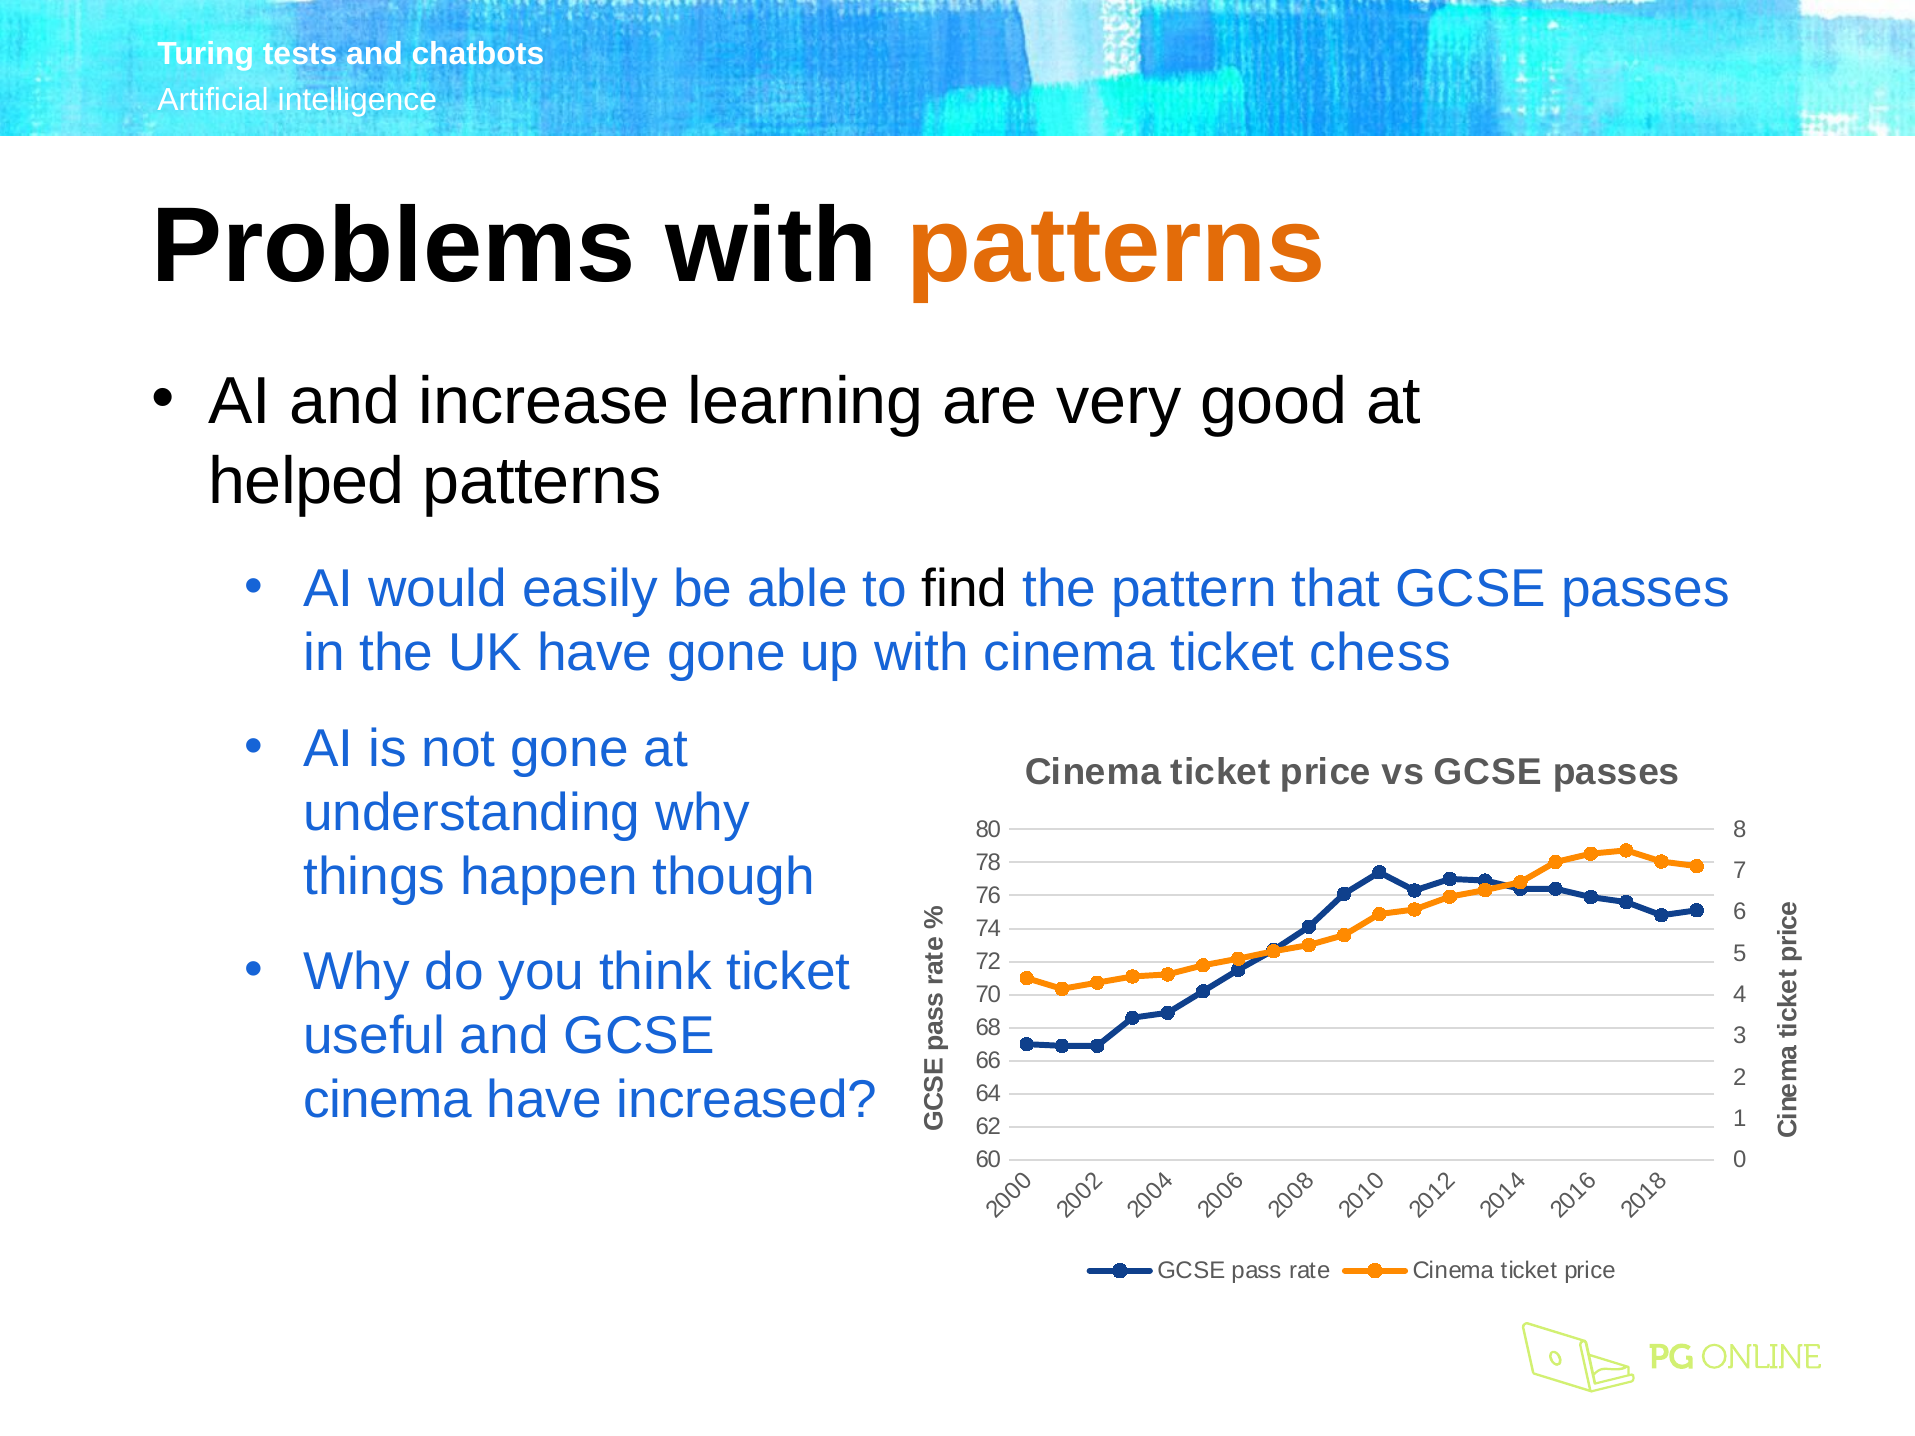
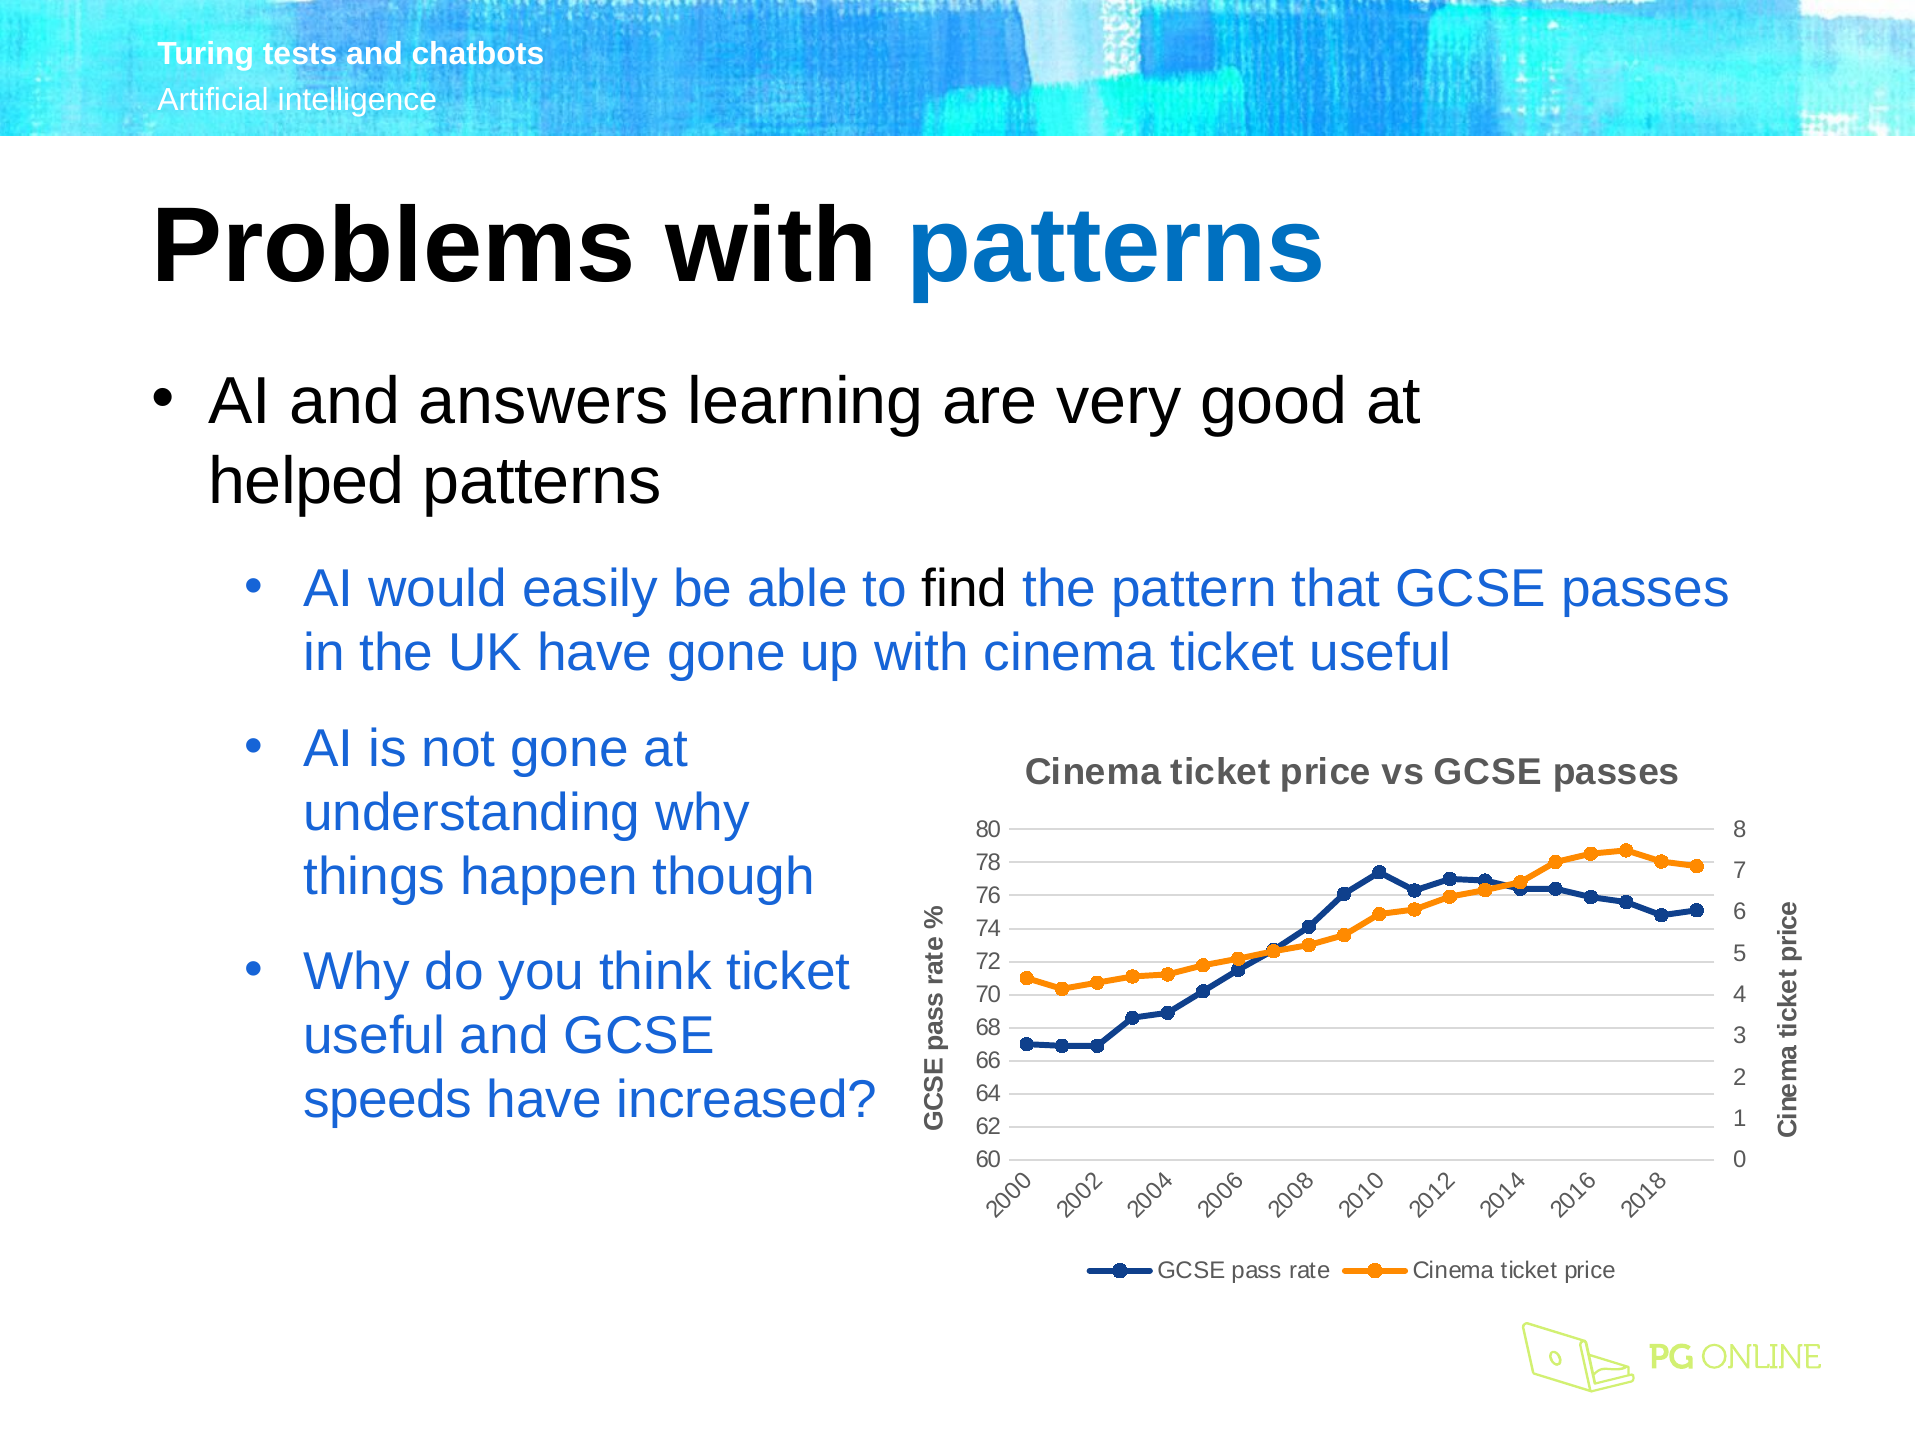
patterns colour: orange -> blue (1116, 247)
increase: increase -> answers (544, 401)
cinema ticket chess: chess -> useful (1381, 653)
cinema: cinema -> speeds (388, 1100)
